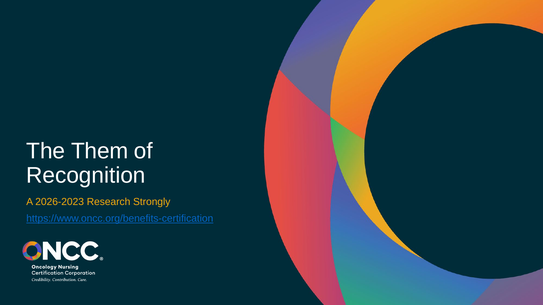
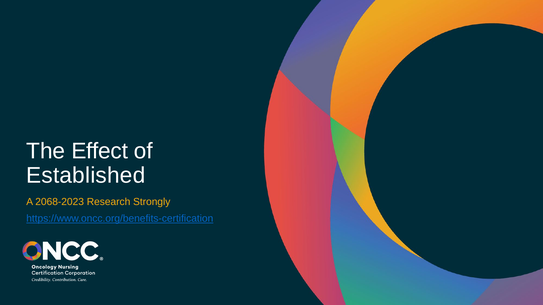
Them: Them -> Effect (100, 151)
Recognition: Recognition -> Established (86, 176)
2026-2023: 2026-2023 -> 2068-2023 (60, 202)
